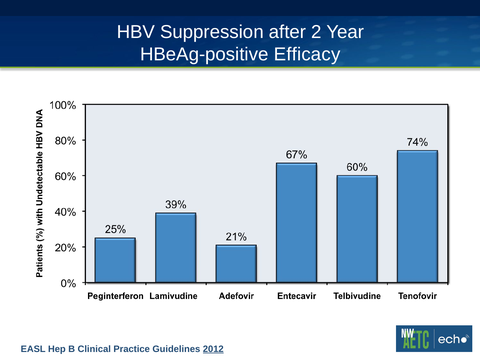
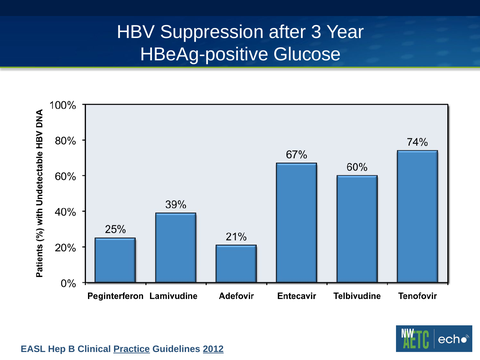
2: 2 -> 3 (316, 32)
Efficacy: Efficacy -> Glucose (307, 55)
Practice underline: none -> present (132, 349)
